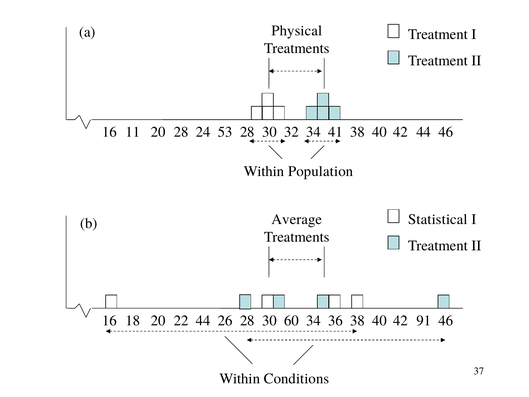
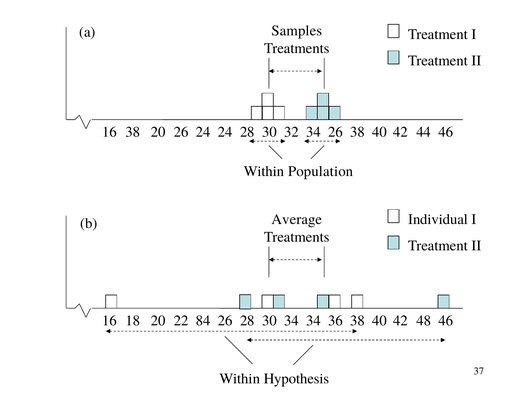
Physical: Physical -> Samples (297, 31)
16 11: 11 -> 38 (133, 132)
20 28: 28 -> 26 (181, 132)
24 53: 53 -> 24 (225, 132)
34 41: 41 -> 26 (336, 132)
Statistical: Statistical -> Individual (438, 219)
22 44: 44 -> 84 (203, 320)
30 60: 60 -> 34 (291, 320)
91: 91 -> 48 (424, 320)
Conditions: Conditions -> Hypothesis (297, 379)
